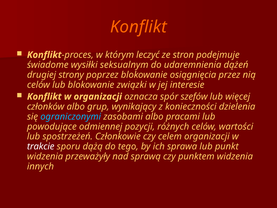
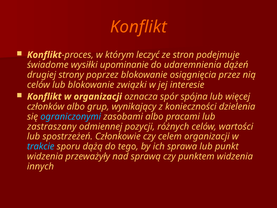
seksualnym: seksualnym -> upominanie (124, 65)
szefów: szefów -> spójna (194, 97)
powodujące: powodujące -> zastraszany (52, 126)
trakcie colour: white -> light blue (41, 146)
